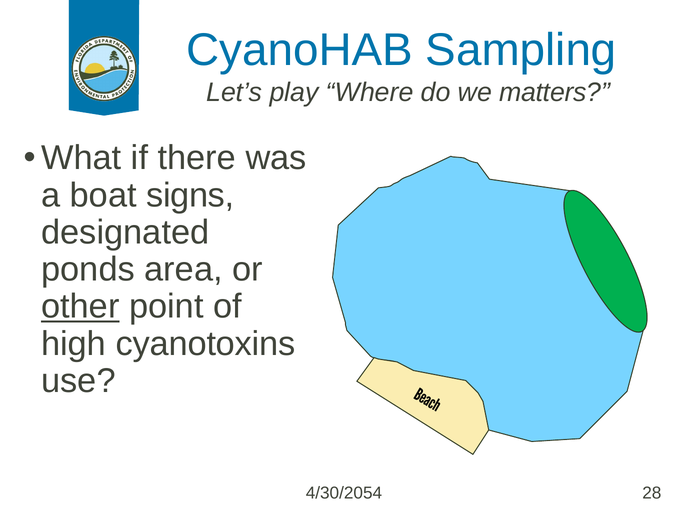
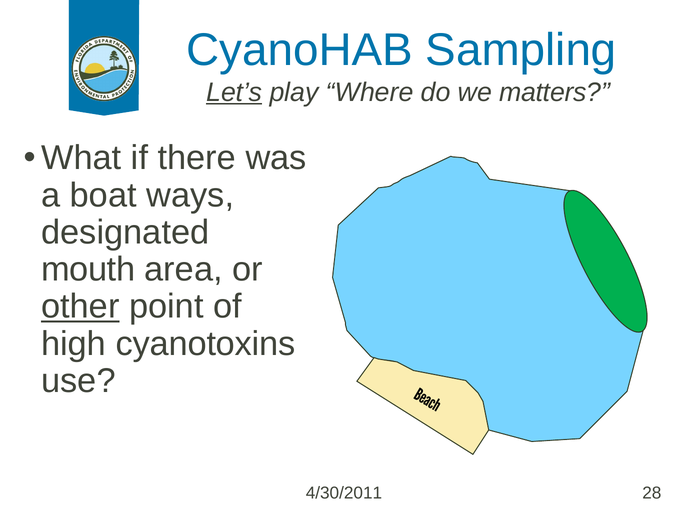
Let’s underline: none -> present (234, 92)
signs: signs -> ways (190, 195)
ponds: ponds -> mouth (88, 269)
4/30/2054: 4/30/2054 -> 4/30/2011 (344, 493)
